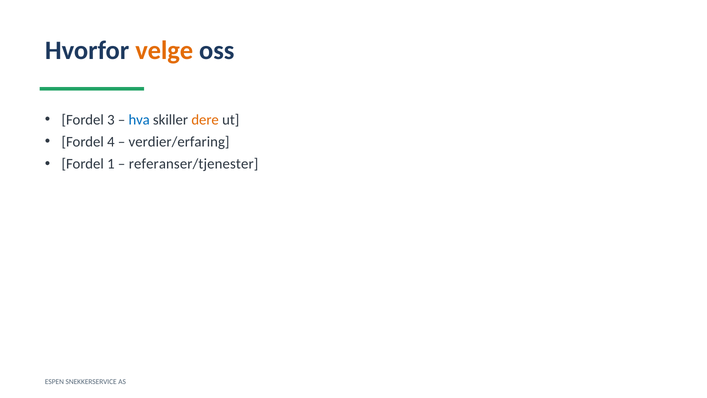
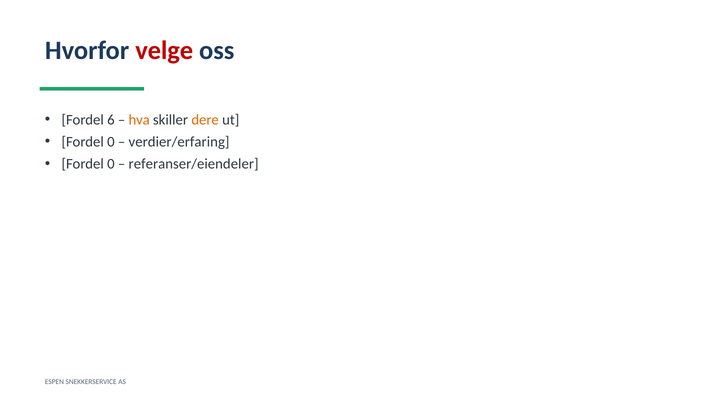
velge colour: orange -> red (164, 50)
3: 3 -> 6 (111, 120)
hva colour: blue -> orange (139, 120)
4: 4 -> 0 (111, 142)
1: 1 -> 0 (111, 164)
referanser/tjenester: referanser/tjenester -> referanser/eiendeler (194, 164)
